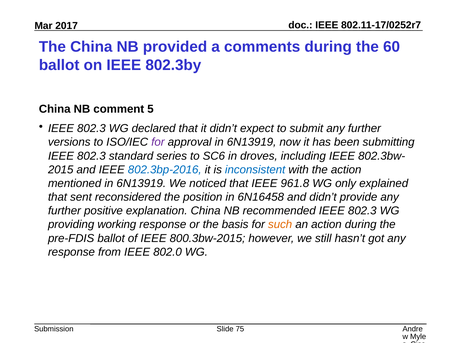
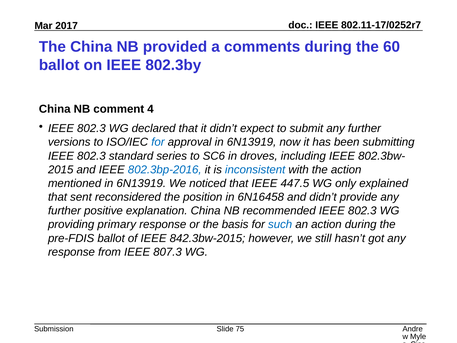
5: 5 -> 4 (151, 109)
for colour: purple -> blue (158, 142)
961.8: 961.8 -> 447.5 (295, 183)
working: working -> primary (117, 224)
such colour: orange -> blue (280, 224)
800.3bw-2015: 800.3bw-2015 -> 842.3bw-2015 (208, 238)
802.0: 802.0 -> 807.3 (168, 252)
